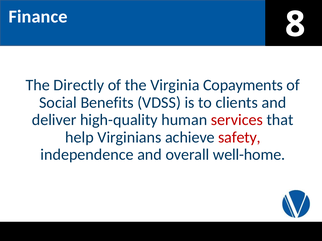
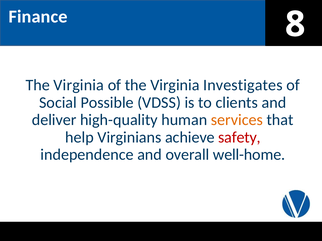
Directly: Directly -> Virginia (79, 85)
Copayments: Copayments -> Investigates (243, 85)
Benefits: Benefits -> Possible (107, 103)
services colour: red -> orange (237, 120)
